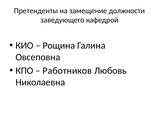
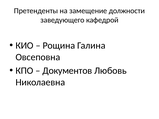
Работников: Работников -> Документов (67, 71)
